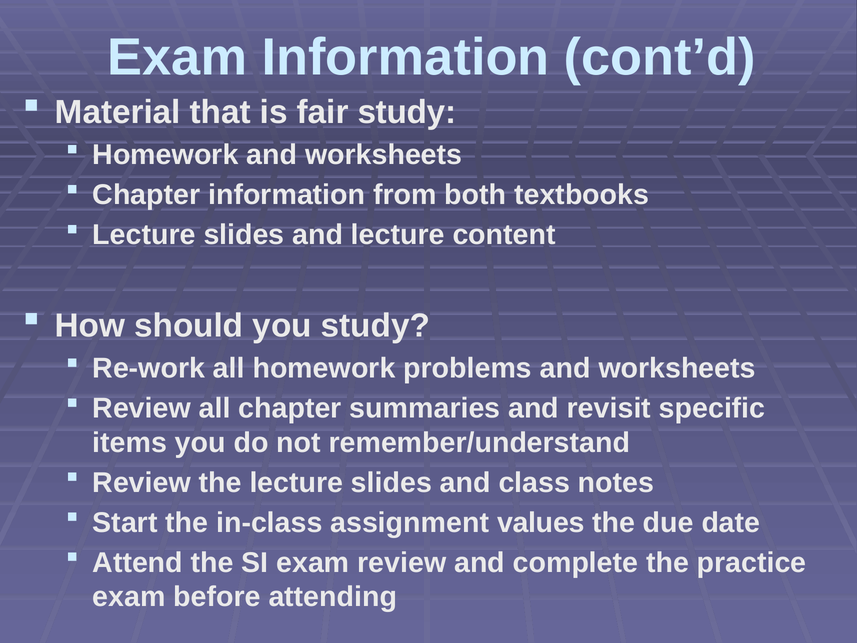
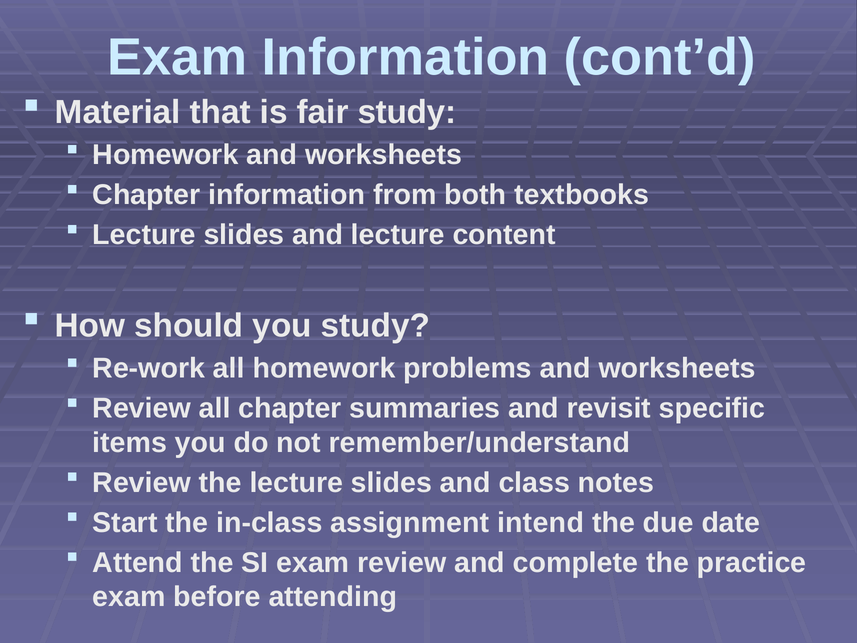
values: values -> intend (541, 522)
